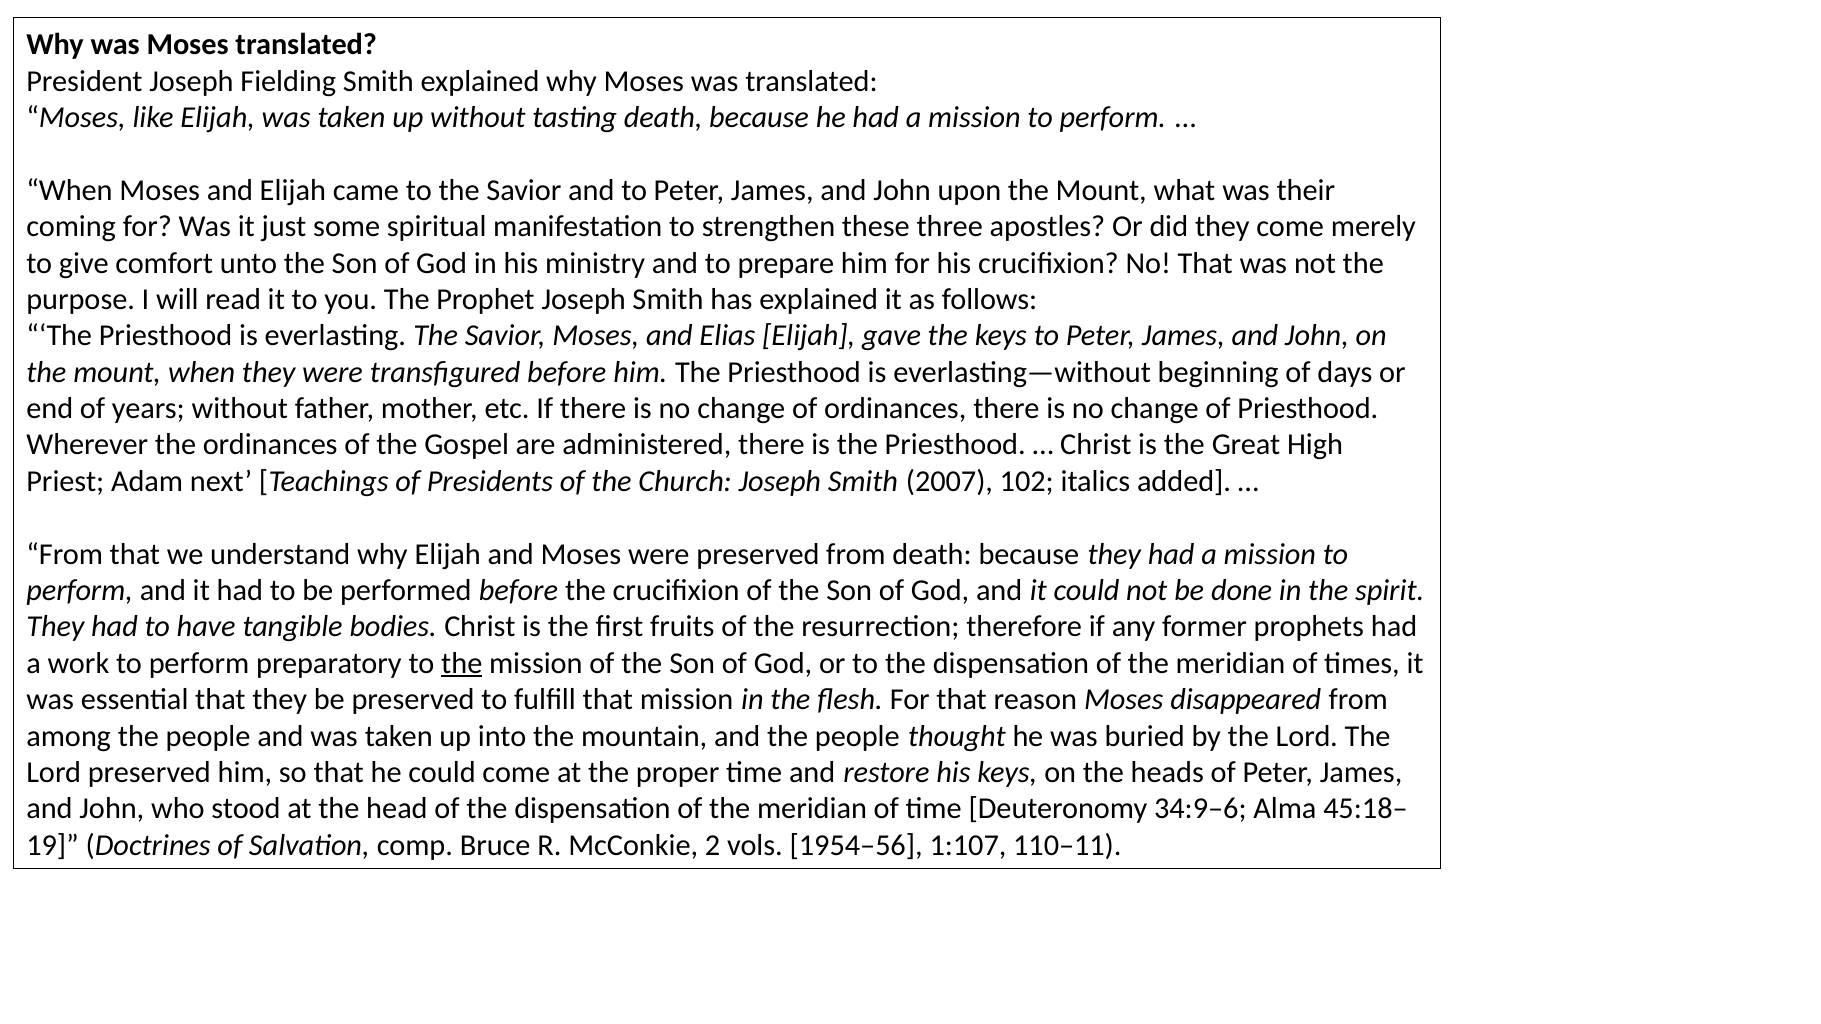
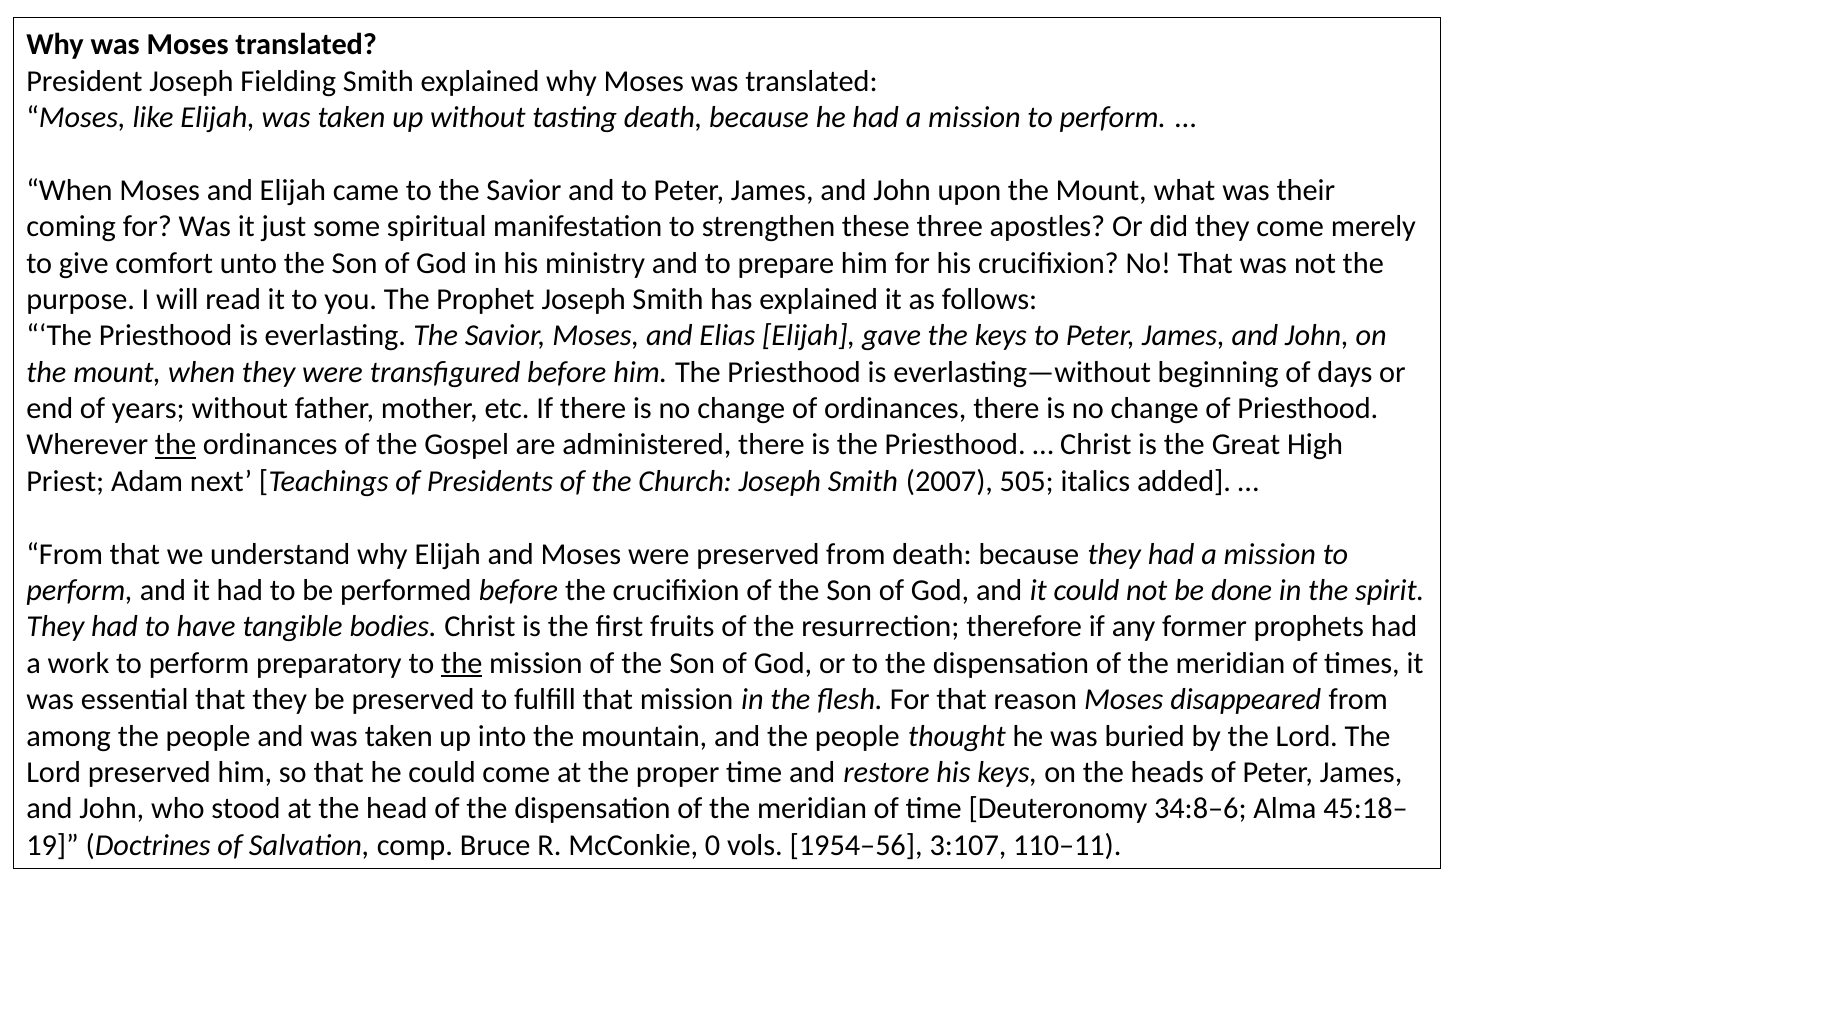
the underline: none -> present (175, 445)
102: 102 -> 505 (1027, 481)
34:9–6: 34:9–6 -> 34:8–6 (1200, 809)
2: 2 -> 0 (713, 846)
1:107: 1:107 -> 3:107 (968, 846)
